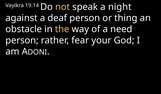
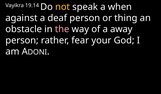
night: night -> when (120, 7)
the colour: yellow -> pink (62, 29)
need: need -> away (121, 29)
